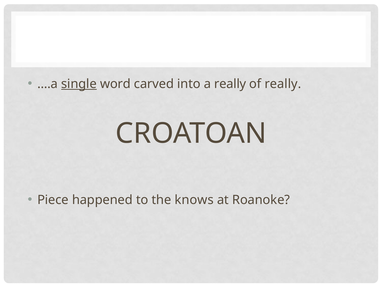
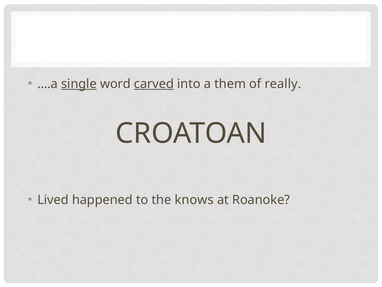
carved underline: none -> present (154, 84)
a really: really -> them (230, 84)
Piece: Piece -> Lived (53, 200)
